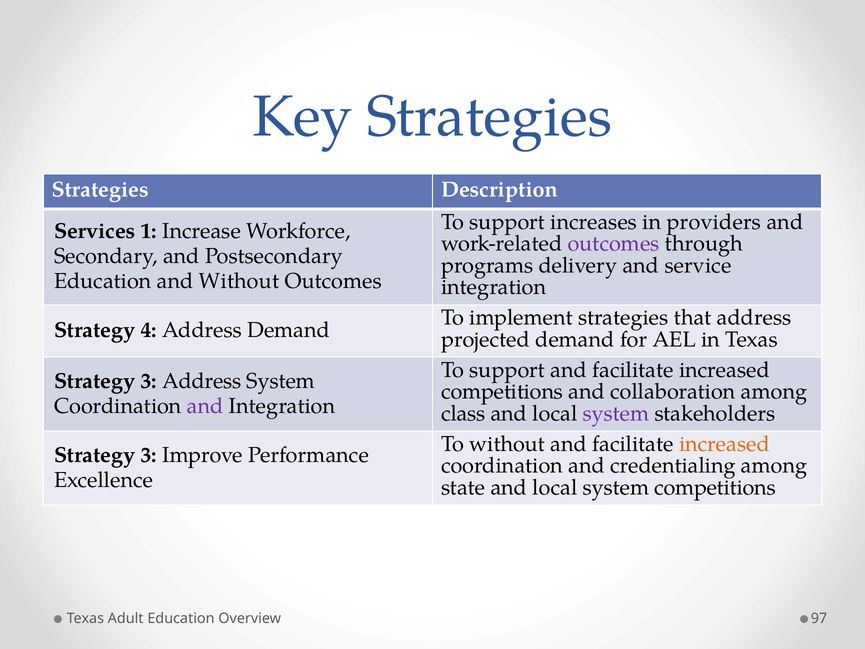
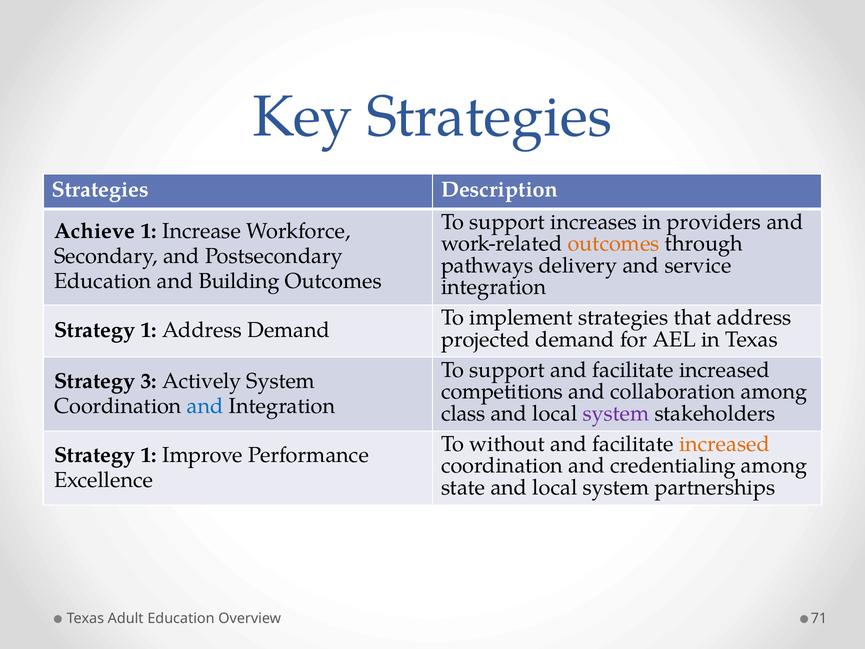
Services: Services -> Achieve (95, 231)
outcomes colour: purple -> orange (614, 244)
programs: programs -> pathways (487, 265)
and Without: Without -> Building (239, 281)
4: 4 -> 1 (149, 330)
3 Address: Address -> Actively (202, 381)
and colour: purple -> blue (205, 406)
3: 3 -> 1 (149, 455)
system competitions: competitions -> partnerships (715, 487)
97: 97 -> 71 (819, 618)
